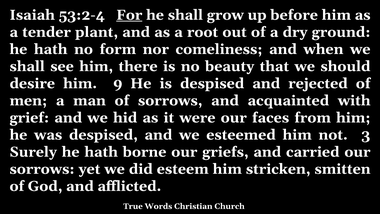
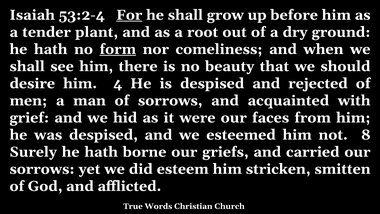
form underline: none -> present (118, 49)
9: 9 -> 4 (118, 83)
3: 3 -> 8 (366, 135)
